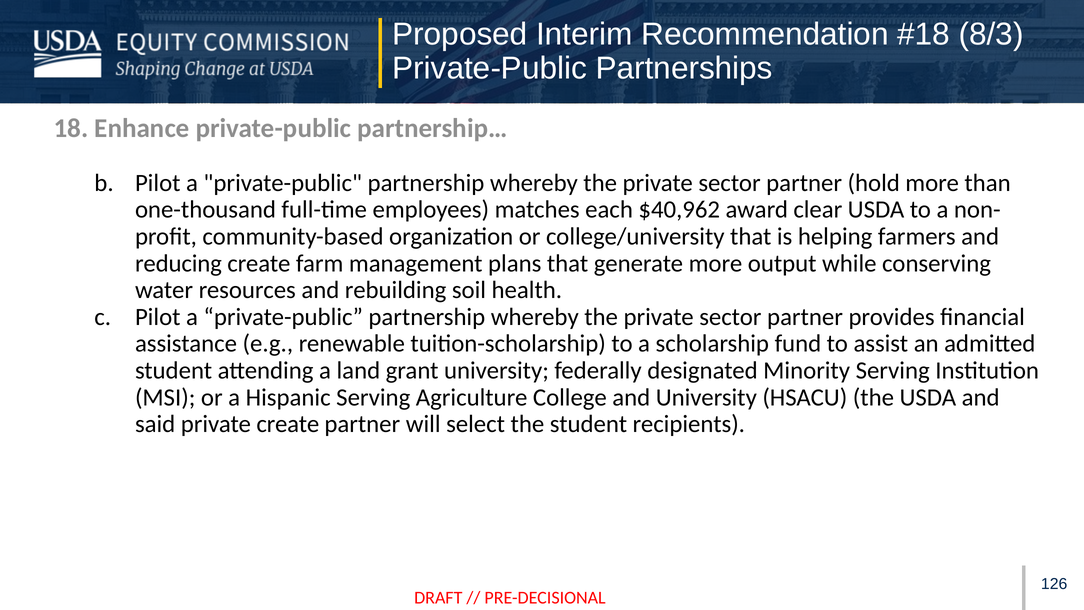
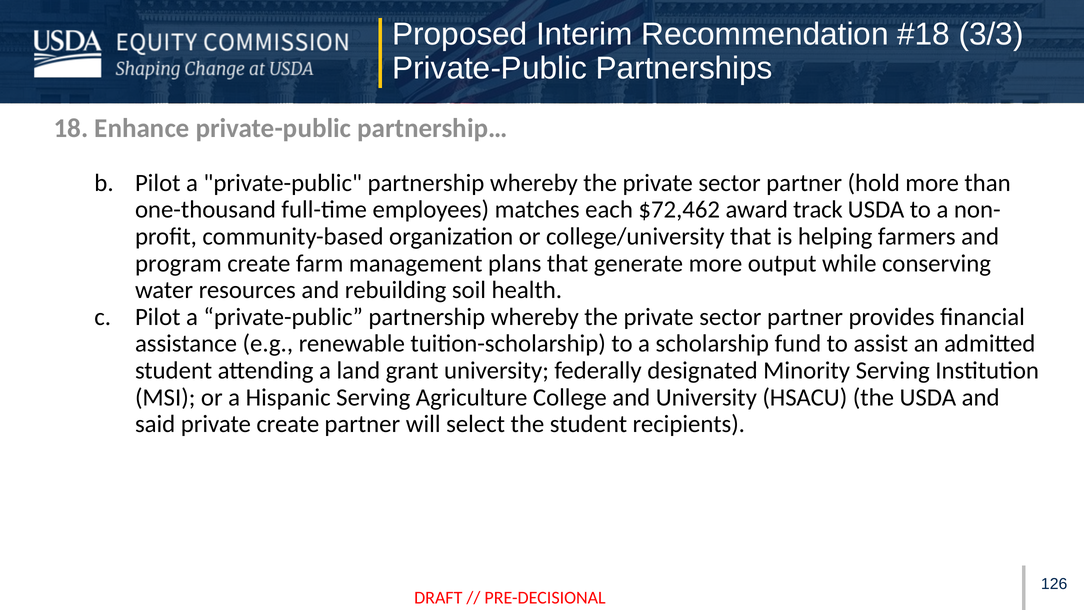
8/3: 8/3 -> 3/3 (991, 34)
$40,962: $40,962 -> $72,462 (679, 210)
clear: clear -> track (818, 210)
reducing: reducing -> program (178, 263)
